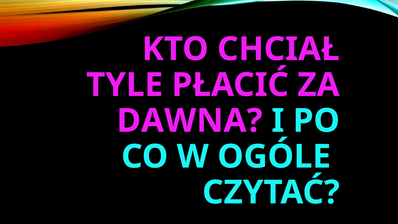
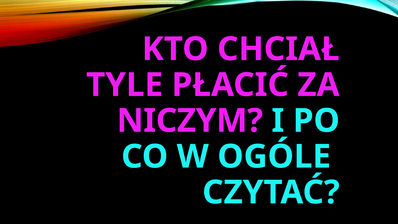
DAWNA: DAWNA -> NICZYM (190, 121)
